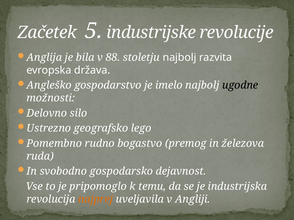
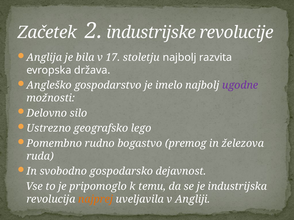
5: 5 -> 2 (94, 31)
88: 88 -> 17 (113, 58)
ugodne colour: black -> purple (240, 85)
